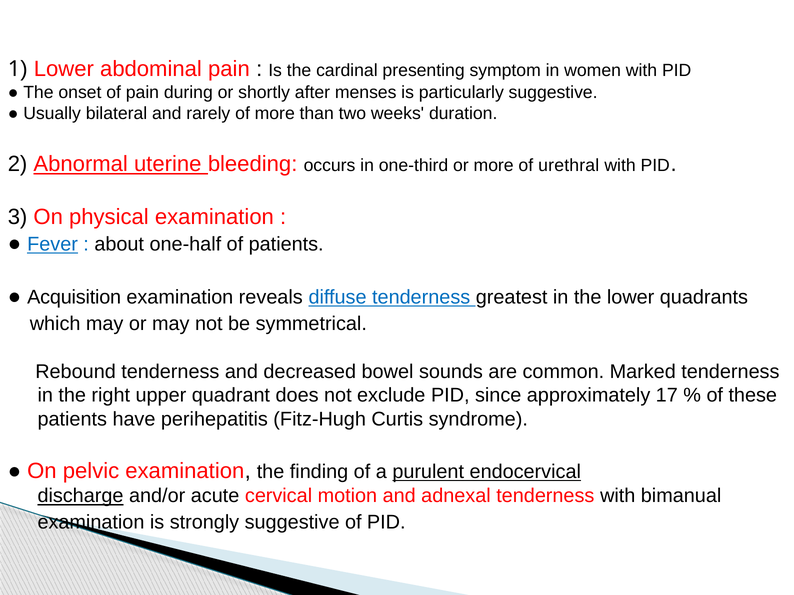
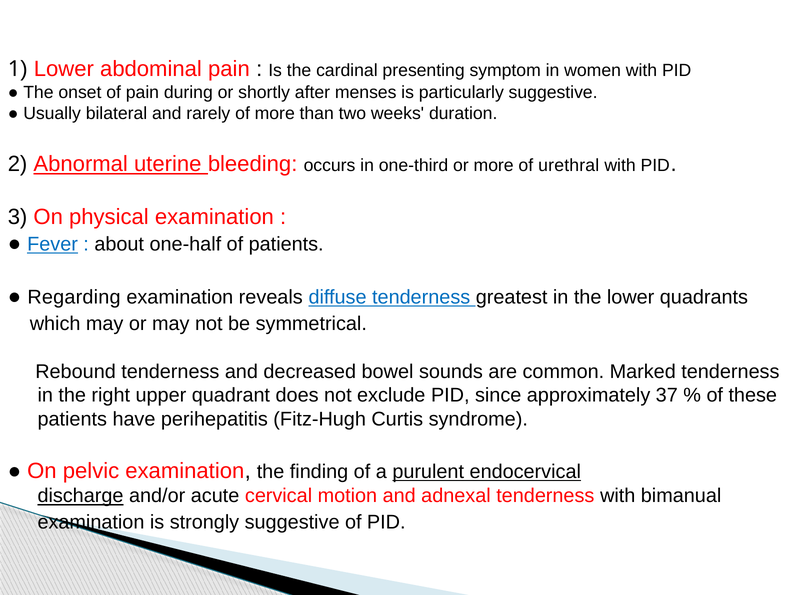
Acquisition: Acquisition -> Regarding (74, 297)
17: 17 -> 37 (667, 396)
